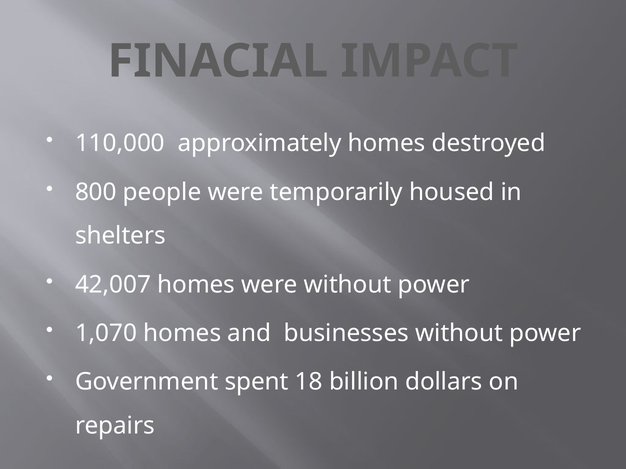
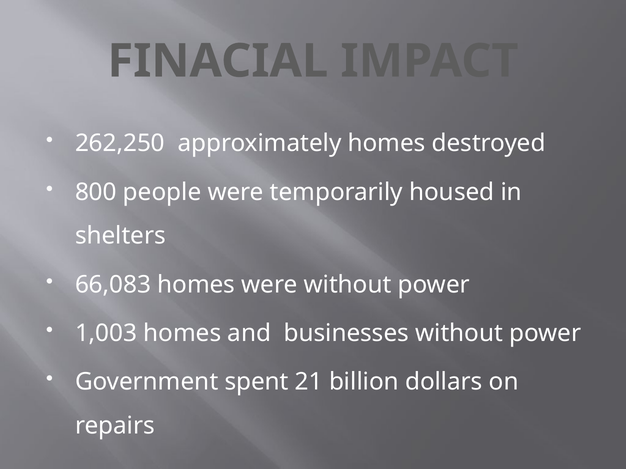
110,000: 110,000 -> 262,250 (120, 144)
42,007: 42,007 -> 66,083 (113, 285)
1,070: 1,070 -> 1,003 (106, 334)
18: 18 -> 21 (309, 382)
